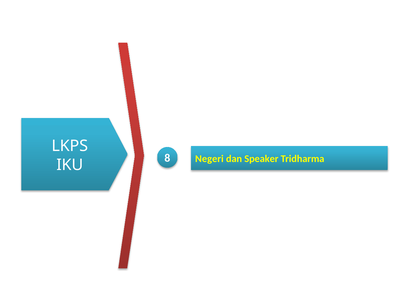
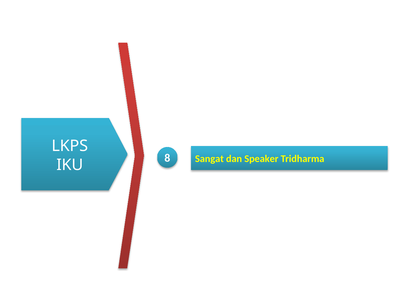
Negeri: Negeri -> Sangat (209, 159)
